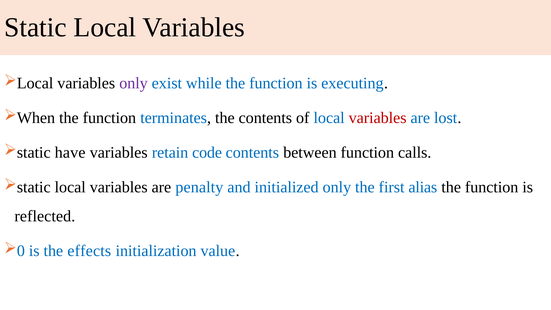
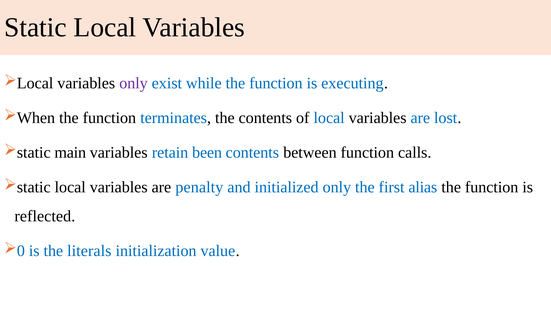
variables colour: red -> black (378, 118)
have: have -> main (70, 152)
code: code -> been (207, 152)
effects: effects -> literals (89, 251)
